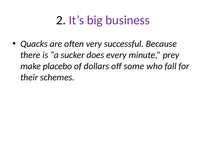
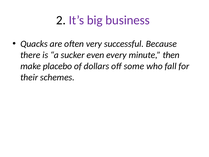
does: does -> even (95, 55)
prey: prey -> then (171, 55)
